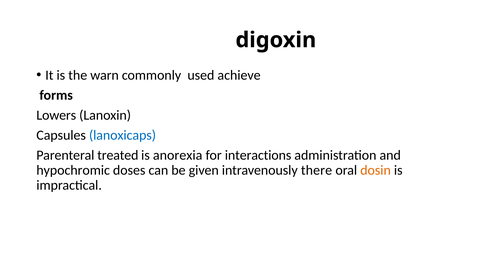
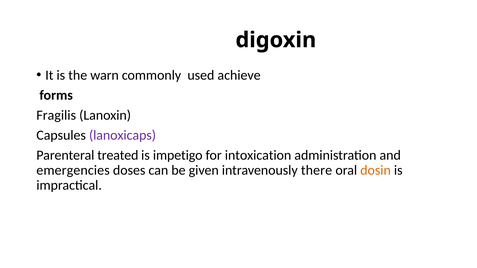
Lowers: Lowers -> Fragilis (56, 115)
lanoxicaps colour: blue -> purple (122, 135)
anorexia: anorexia -> impetigo (178, 155)
interactions: interactions -> intoxication (258, 155)
hypochromic: hypochromic -> emergencies (73, 170)
